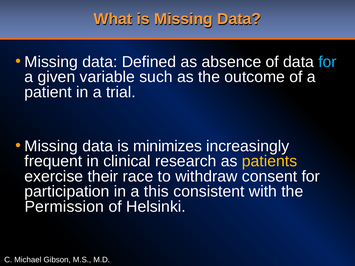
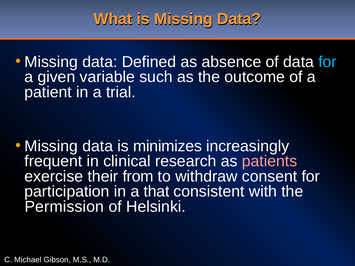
patients colour: yellow -> pink (270, 161)
race: race -> from (138, 177)
this: this -> that (156, 192)
